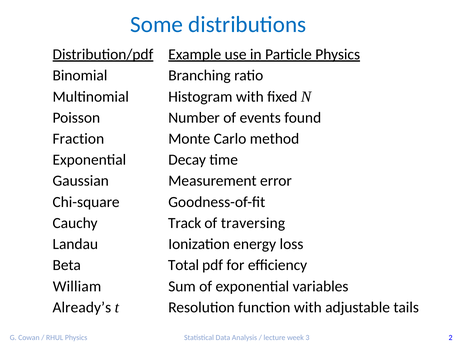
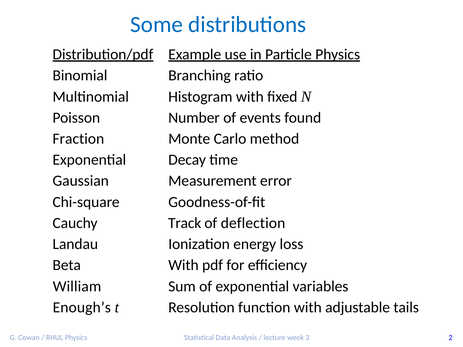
traversing: traversing -> deflection (253, 223)
Beta Total: Total -> With (183, 265)
Already’s: Already’s -> Enough’s (82, 308)
